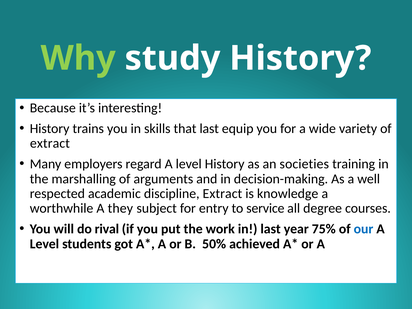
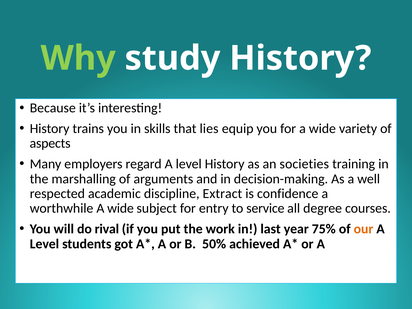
that last: last -> lies (209, 129)
extract: extract -> aspects (50, 143)
knowledge: knowledge -> confidence (288, 194)
worthwhile A they: they -> wide (121, 208)
our colour: blue -> orange (363, 229)
